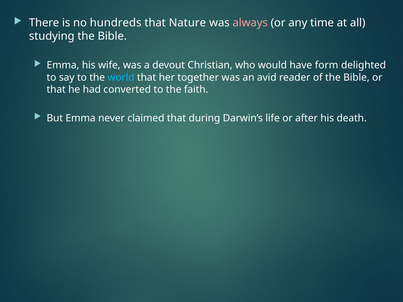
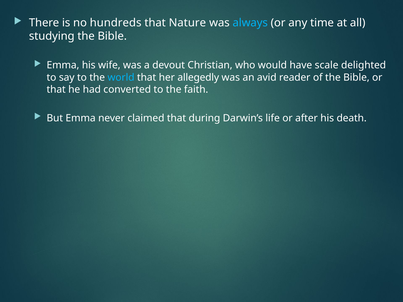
always colour: pink -> light blue (250, 23)
form: form -> scale (327, 65)
together: together -> allegedly (198, 77)
